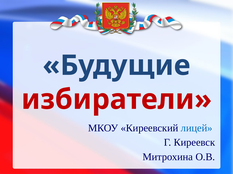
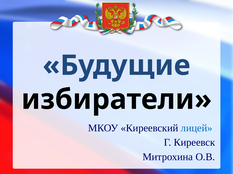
избиратели colour: red -> black (117, 100)
